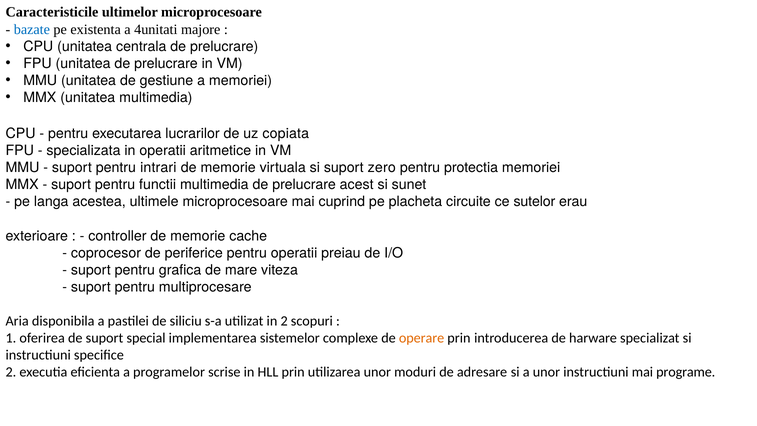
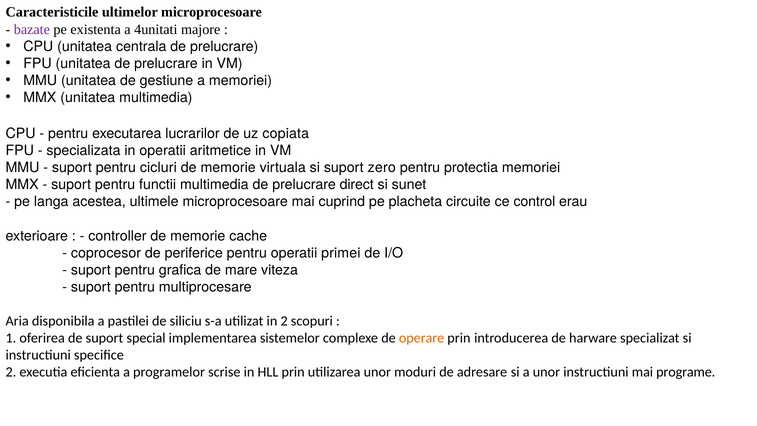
bazate colour: blue -> purple (32, 29)
intrari: intrari -> cicluri (158, 168)
acest: acest -> direct (357, 185)
sutelor: sutelor -> control (534, 202)
preiau: preiau -> primei (341, 253)
